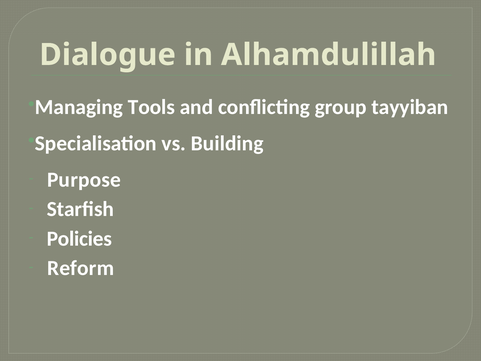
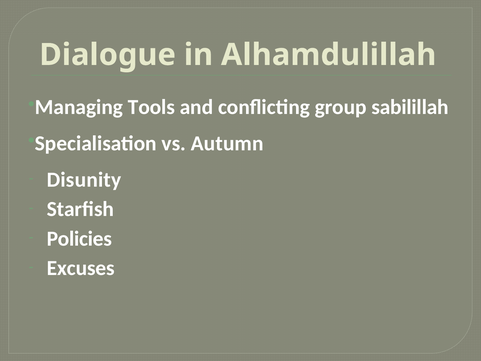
tayyiban: tayyiban -> sabilillah (410, 107)
Building: Building -> Autumn (227, 143)
Purpose: Purpose -> Disunity (84, 180)
Reform: Reform -> Excuses (81, 268)
